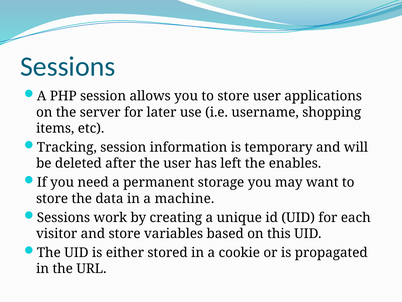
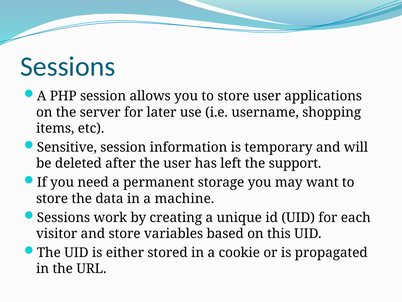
Tracking: Tracking -> Sensitive (67, 147)
enables: enables -> support (295, 163)
